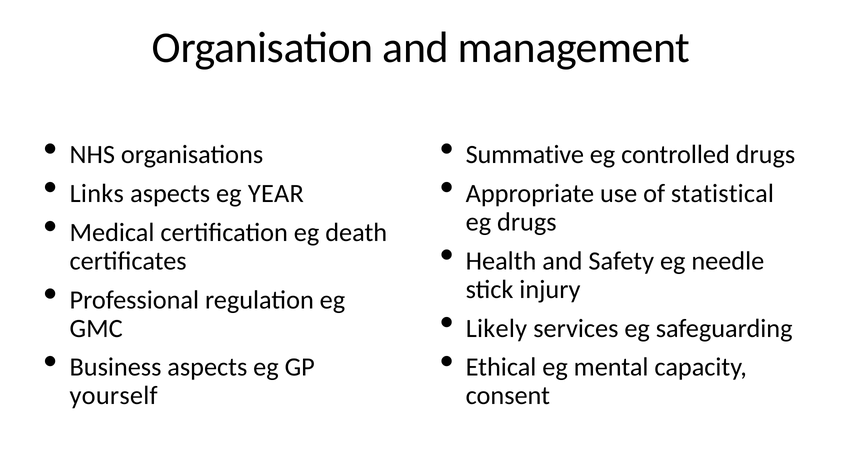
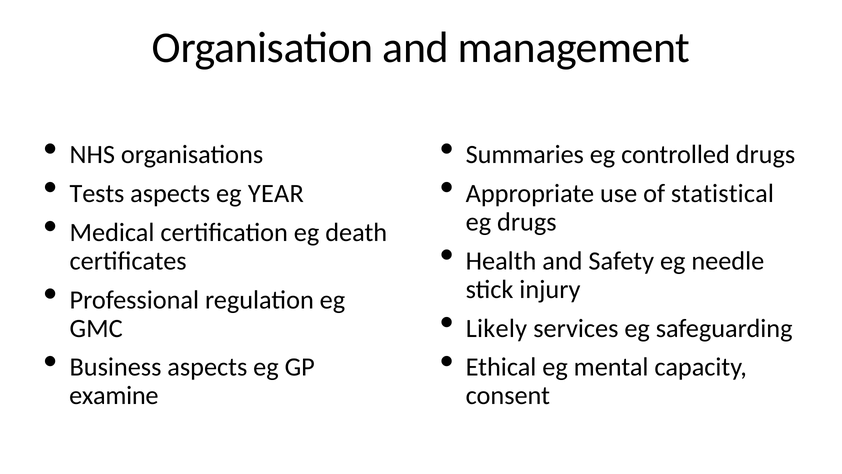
Summative: Summative -> Summaries (525, 154)
Links: Links -> Tests (97, 193)
yourself: yourself -> examine (114, 395)
